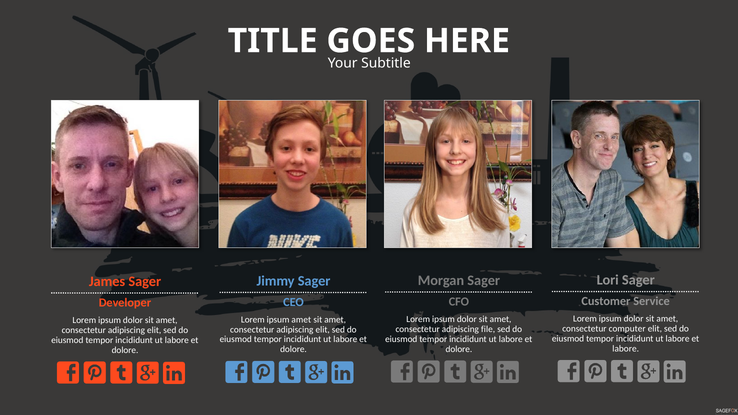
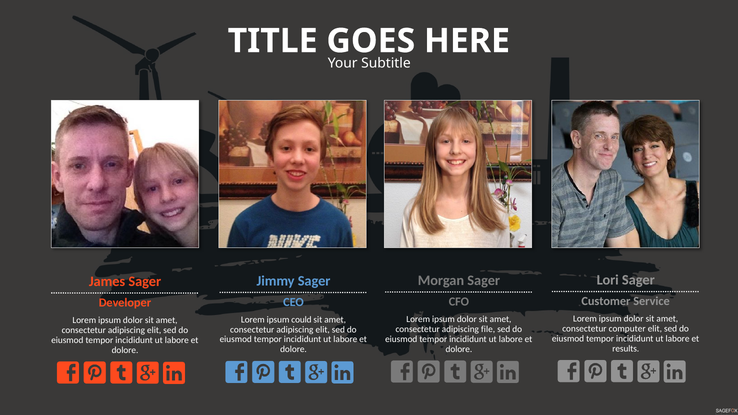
ipsum amet: amet -> could (301, 320)
labore: labore -> results (626, 349)
